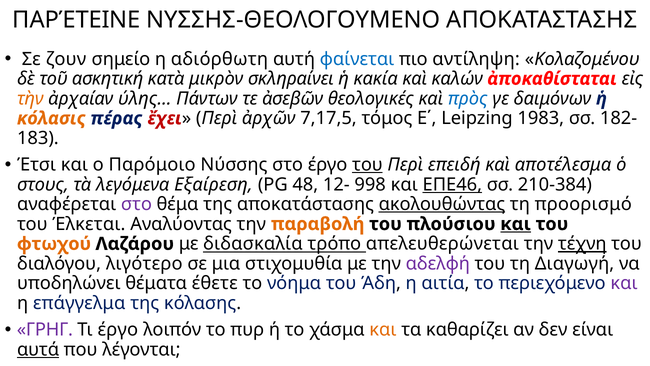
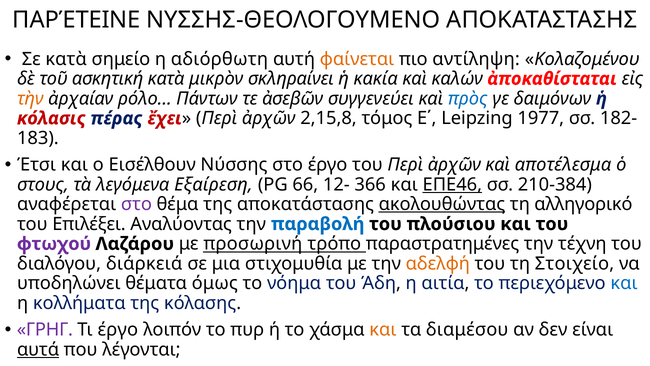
Σε ζουν: ζουν -> κατὰ (66, 59)
φαίνεται colour: blue -> orange (357, 59)
ύλης…: ύλης… -> ρόλο… (145, 98)
θεολογικές: θεολογικές -> συγγενεύει (371, 98)
κόλασις colour: orange -> red (51, 118)
7,17,5: 7,17,5 -> 2,15,8 (329, 118)
1983: 1983 -> 1977 (541, 118)
Παρόμοιο: Παρόμοιο -> Εισέλθουν (152, 165)
του underline: present -> none (367, 165)
επειδή: επειδή -> ἀρχῶν (454, 165)
48: 48 -> 66 (305, 184)
998: 998 -> 366 (370, 184)
προορισμό: προορισμό -> αλληγορικό (583, 204)
Έλκεται: Έλκεται -> Επιλέξει (89, 224)
παραβολή colour: orange -> blue (318, 224)
και underline: present -> none (516, 224)
φτωχού colour: orange -> purple (54, 244)
διδασκαλία: διδασκαλία -> προσωρινή (253, 244)
απελευθερώνεται: απελευθερώνεται -> παραστρατημένες (443, 244)
τέχνη underline: present -> none (582, 244)
λιγότερο: λιγότερο -> διάρκειά (144, 263)
αδελφή colour: purple -> orange (438, 263)
Διαγωγή: Διαγωγή -> Στοιχείο (574, 263)
έθετε: έθετε -> όμως (215, 283)
και colour: purple -> blue (624, 283)
επάγγελμα: επάγγελμα -> κολλήματα (79, 303)
καθαρίζει: καθαρίζει -> διαμέσου (467, 329)
